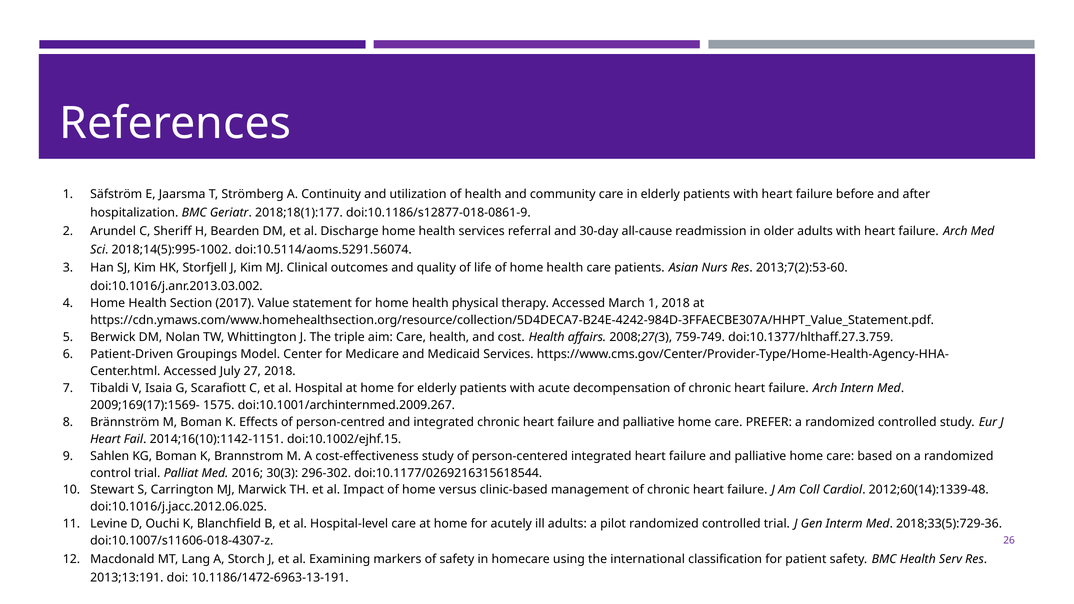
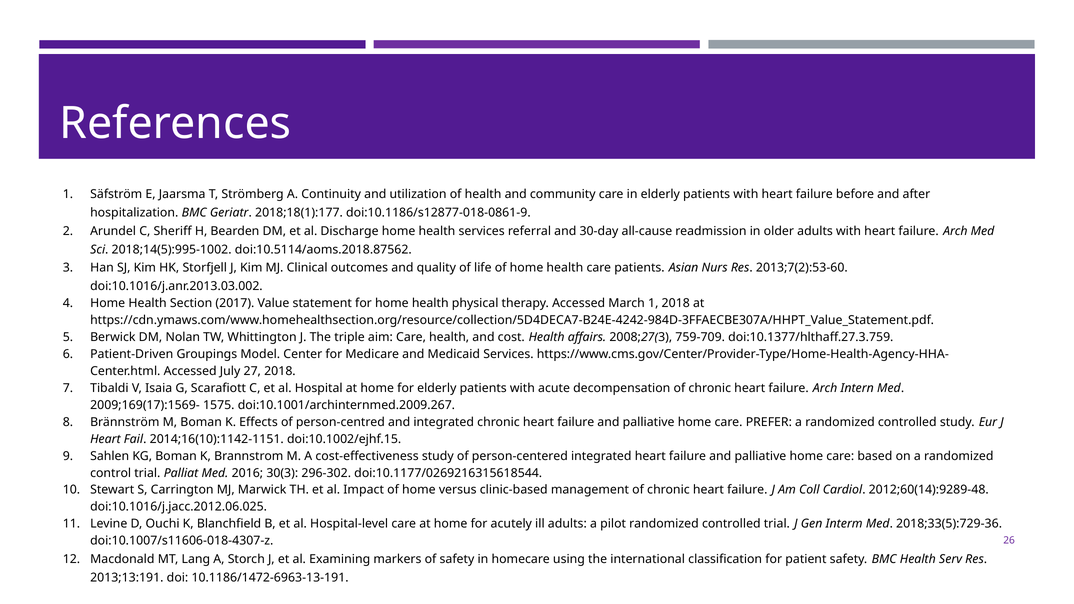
doi:10.5114/aoms.5291.56074: doi:10.5114/aoms.5291.56074 -> doi:10.5114/aoms.2018.87562 (323, 250)
759-749: 759-749 -> 759-709 (700, 337)
2012;60(14):1339-48: 2012;60(14):1339-48 -> 2012;60(14):9289-48 (929, 490)
